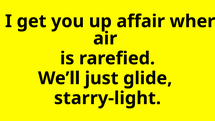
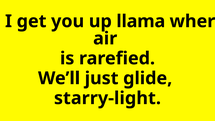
affair: affair -> llama (141, 21)
